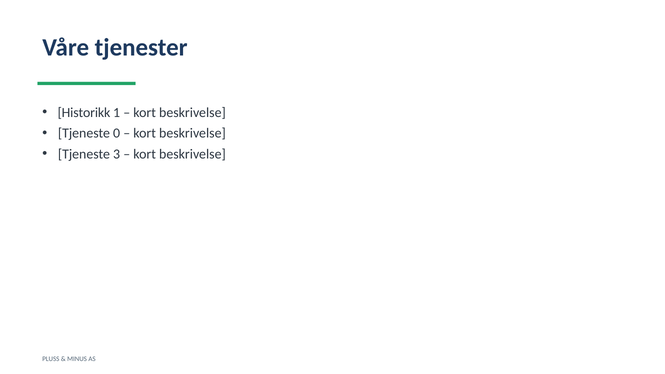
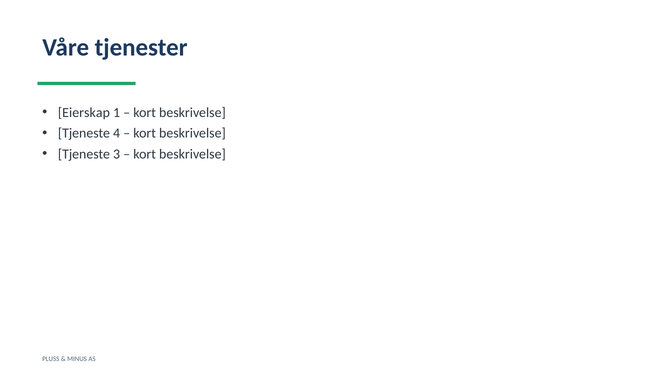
Historikk: Historikk -> Eierskap (84, 113)
0: 0 -> 4 (117, 133)
